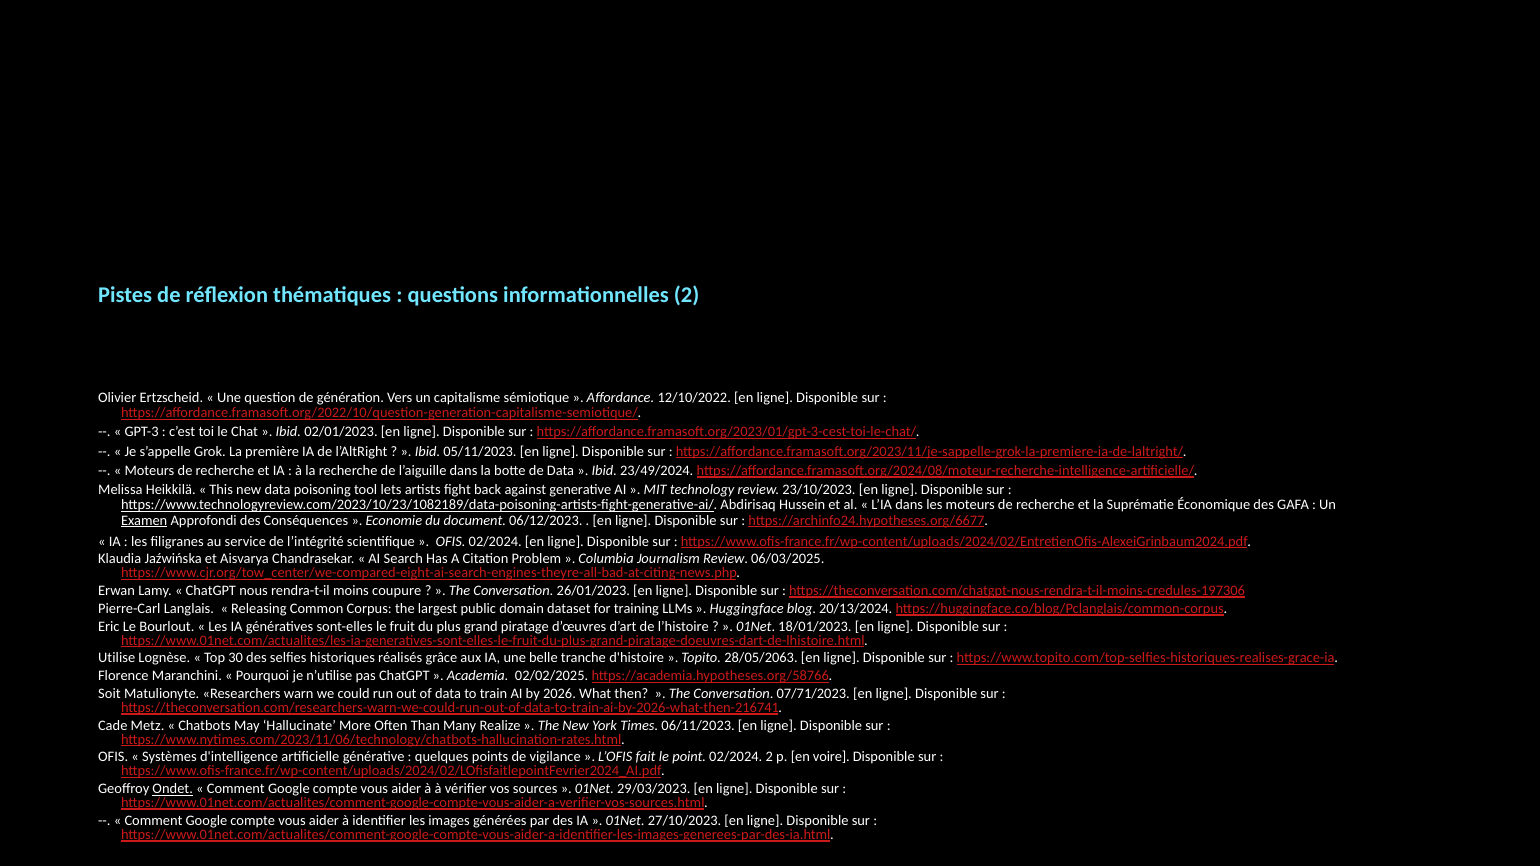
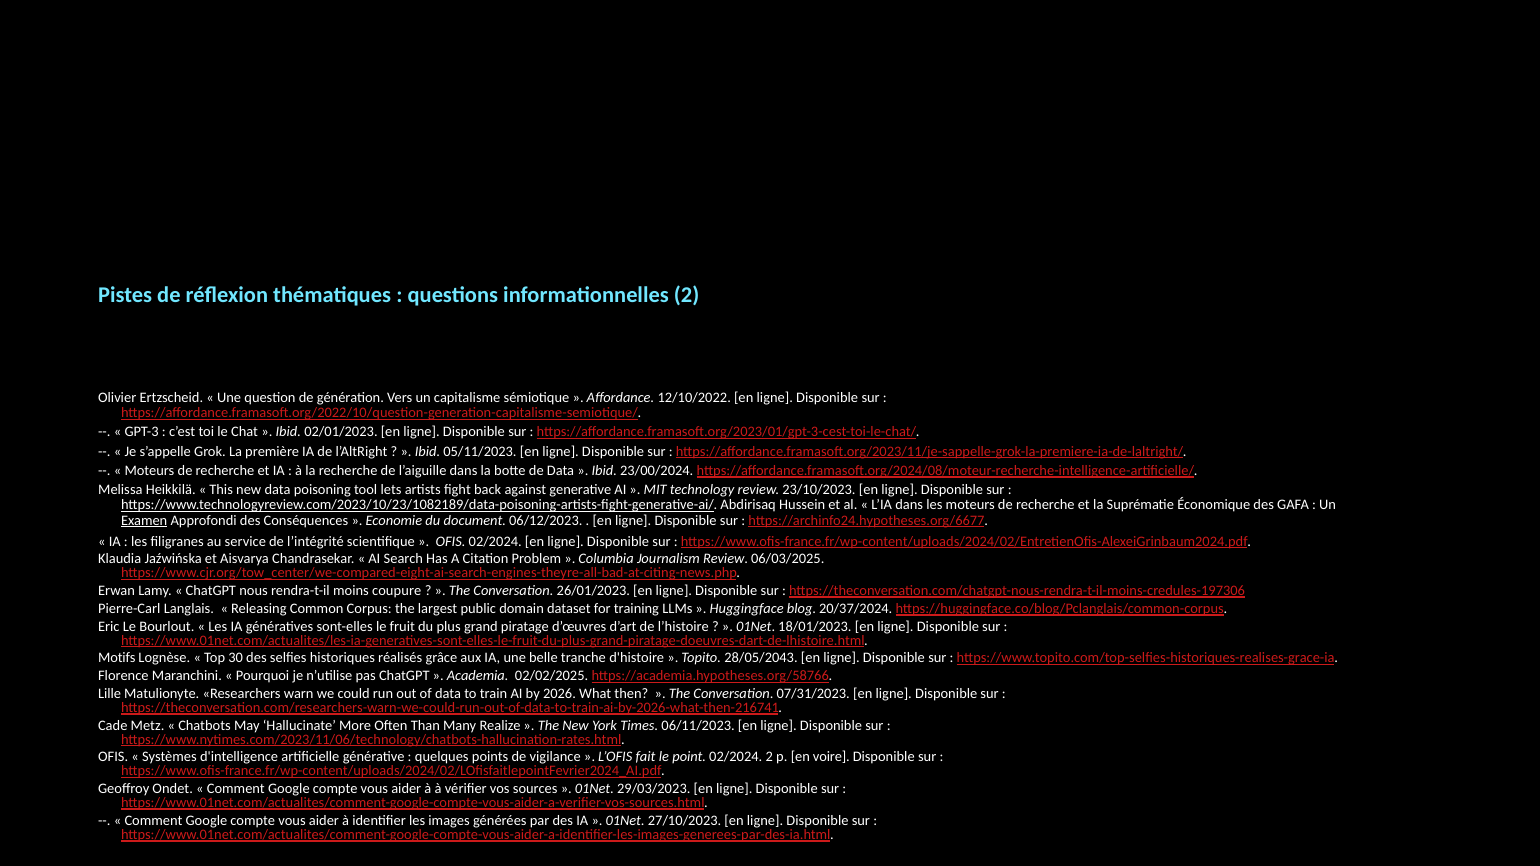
23/49/2024: 23/49/2024 -> 23/00/2024 (657, 471)
20/13/2024: 20/13/2024 -> 20/37/2024 (856, 609)
Utilise: Utilise -> Motifs (117, 658)
28/05/2063: 28/05/2063 -> 28/05/2043 (761, 658)
Soit: Soit -> Lille (110, 694)
07/71/2023: 07/71/2023 -> 07/31/2023 (813, 694)
Ondet underline: present -> none (173, 789)
